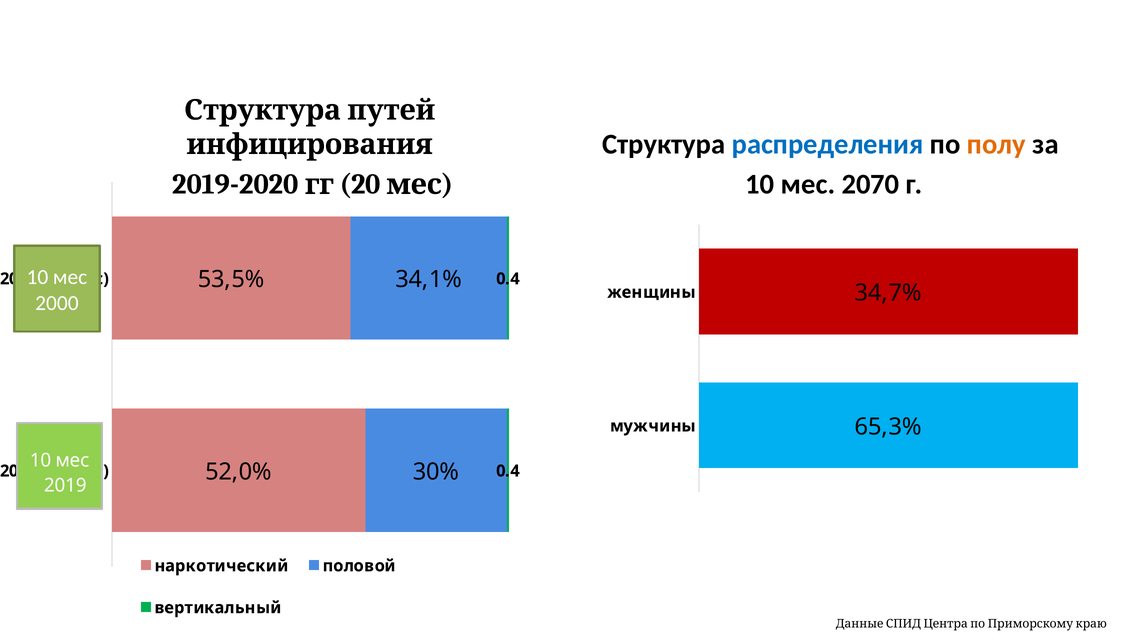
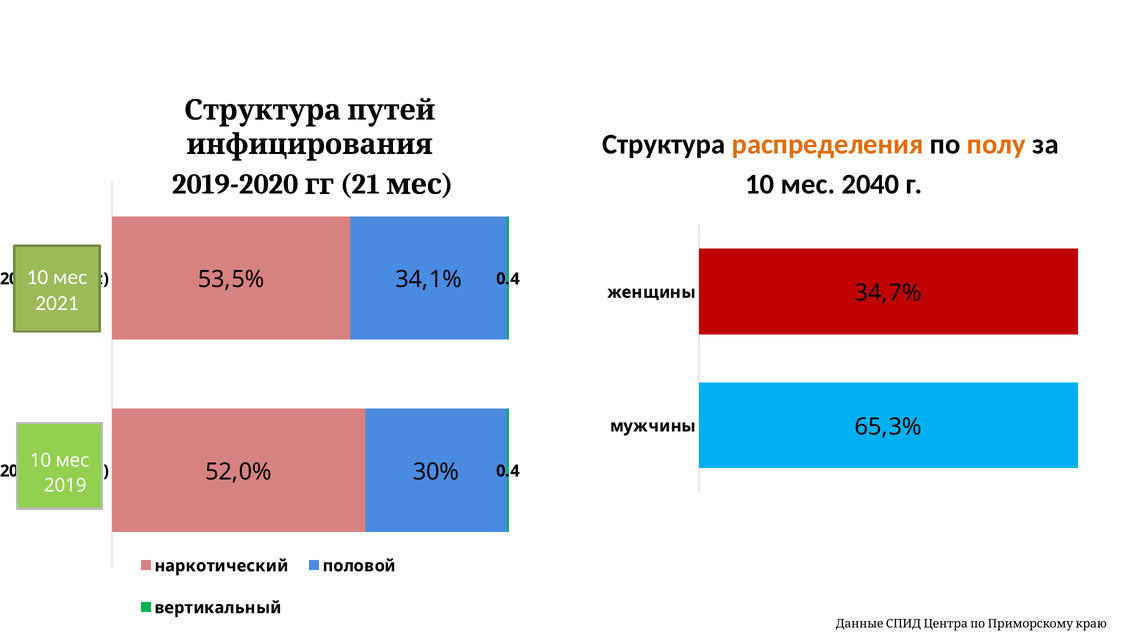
распределения colour: blue -> orange (828, 145)
20: 20 -> 21 (360, 185)
2070: 2070 -> 2040 (870, 185)
2000: 2000 -> 2021 (57, 303)
